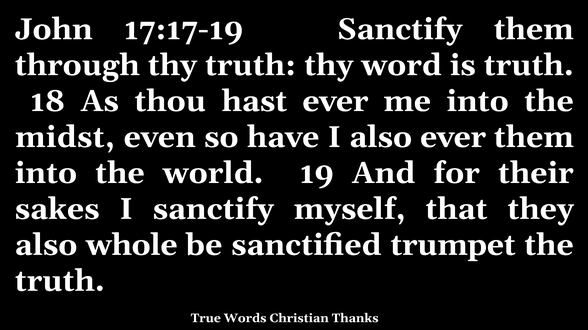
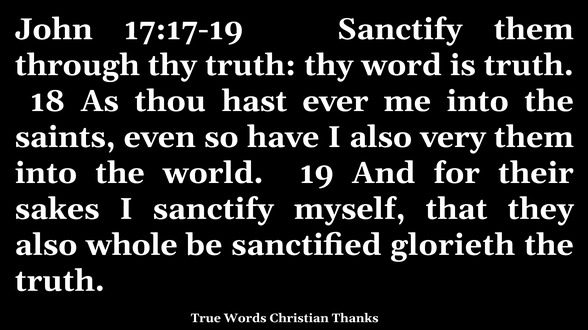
midst: midst -> saints (65, 137)
also ever: ever -> very (453, 137)
trumpet: trumpet -> glorieth (453, 246)
